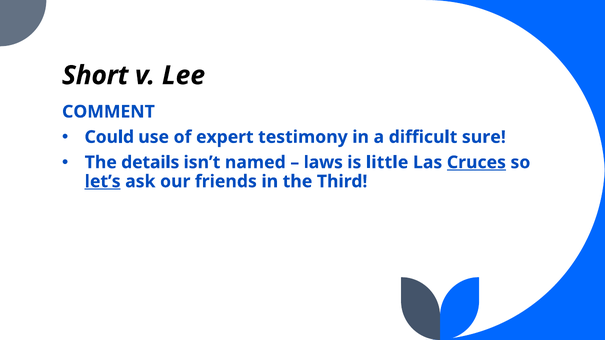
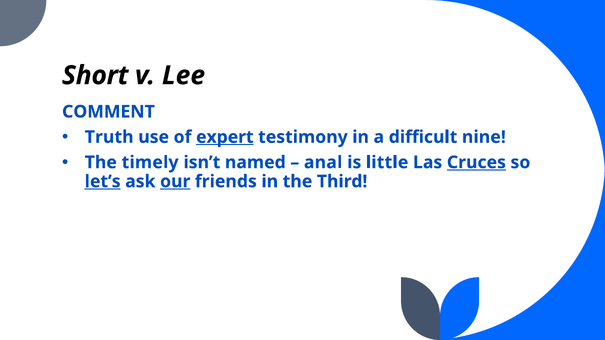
Could: Could -> Truth (109, 137)
expert underline: none -> present (225, 137)
sure: sure -> nine (484, 137)
details: details -> timely (150, 163)
laws: laws -> anal (323, 163)
our underline: none -> present (175, 182)
